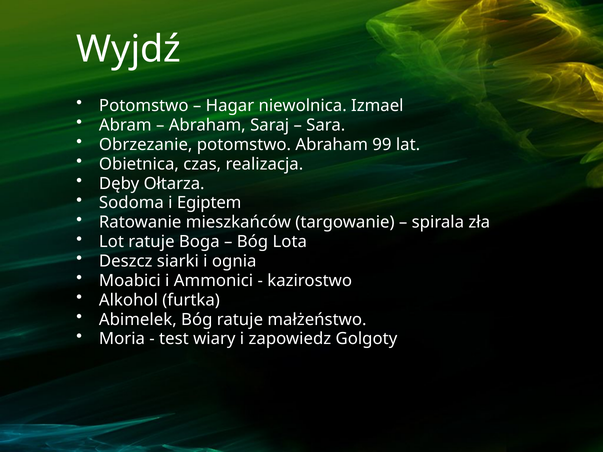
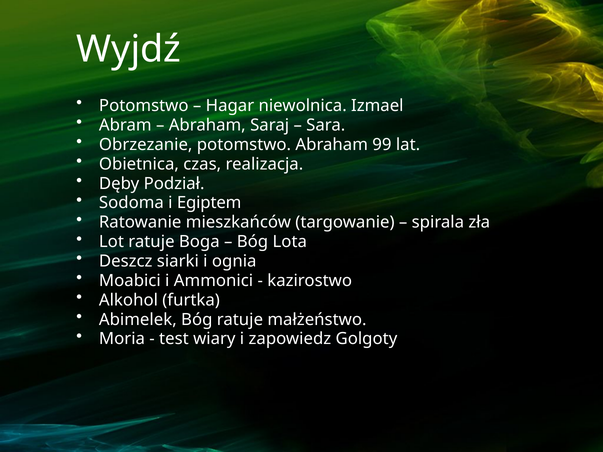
Ołtarza: Ołtarza -> Podział (174, 184)
